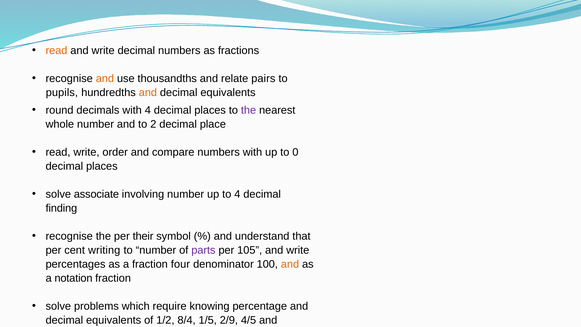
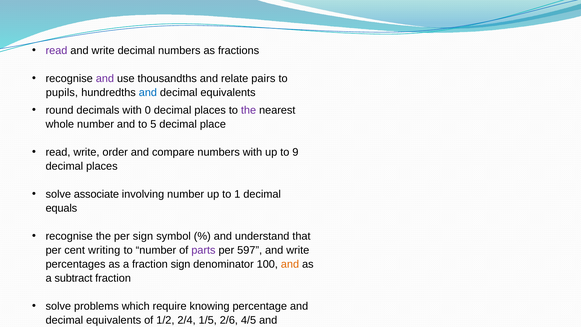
read colour: orange -> purple (57, 51)
and colour: orange -> purple (105, 79)
and colour: orange -> blue (148, 93)
with 4: 4 -> 0 (148, 110)
2: 2 -> 5 (153, 124)
0: 0 -> 9 (295, 152)
to 4: 4 -> 1 (237, 194)
finding: finding -> equals (61, 208)
per their: their -> sign (143, 236)
105: 105 -> 597 (250, 250)
fraction four: four -> sign (181, 264)
notation: notation -> subtract (73, 278)
8/4: 8/4 -> 2/4 (187, 320)
2/9: 2/9 -> 2/6 (229, 320)
